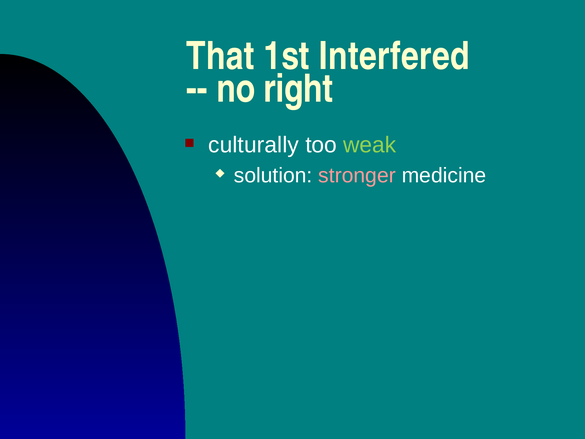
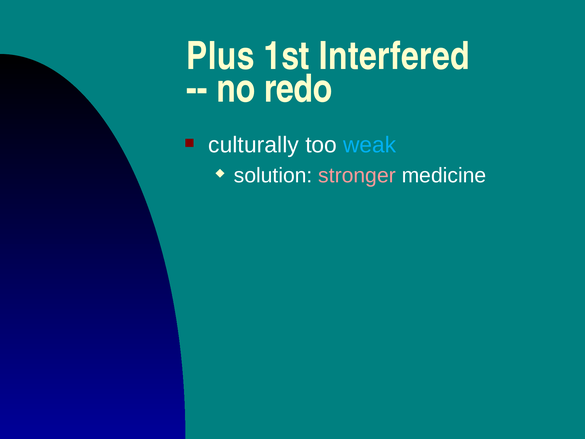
That: That -> Plus (220, 56)
right: right -> redo (298, 89)
weak colour: light green -> light blue (370, 145)
